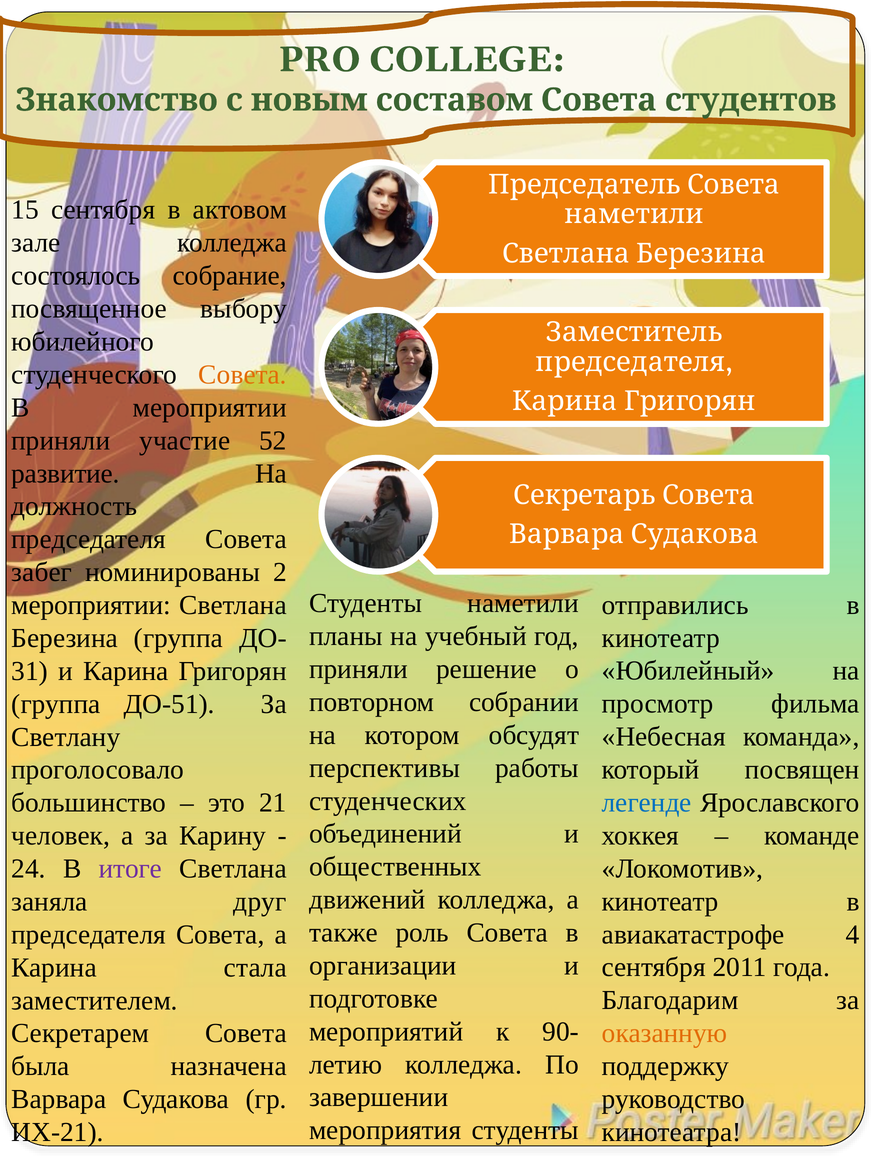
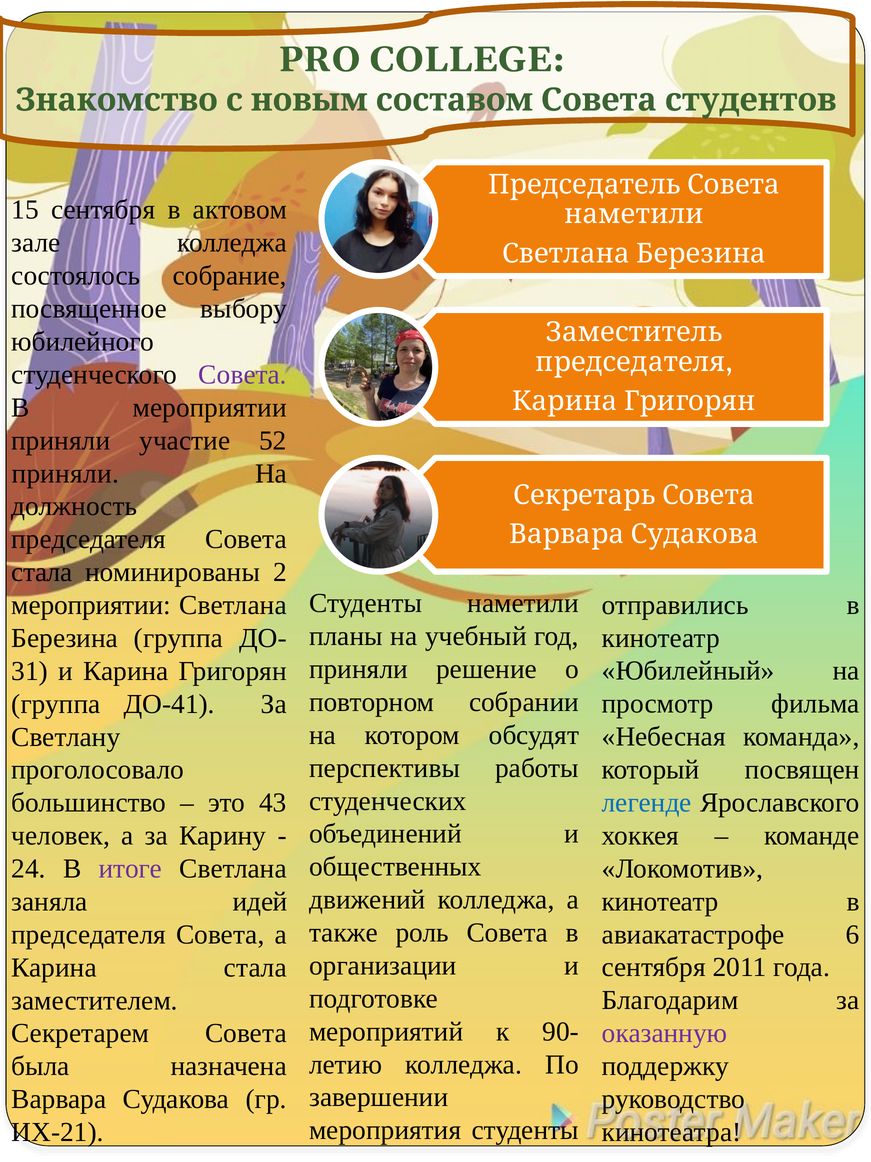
Совета colour: orange -> purple (243, 374)
развитие: развитие -> приняли (65, 473)
забег: забег -> стала (42, 572)
ДО-51: ДО-51 -> ДО-41 (169, 704)
21: 21 -> 43 (273, 802)
друг: друг -> идей (260, 901)
4: 4 -> 6 (853, 934)
оказанную colour: orange -> purple (665, 1033)
